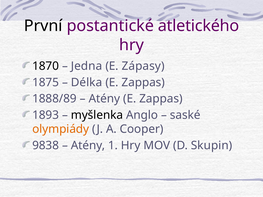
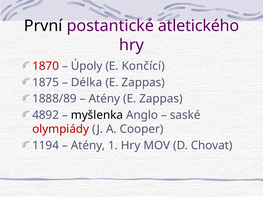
1870 colour: black -> red (46, 66)
Jedna: Jedna -> Úpoly (87, 66)
Zápasy: Zápasy -> Končící (143, 66)
1893: 1893 -> 4892 (46, 115)
olympiády colour: orange -> red (61, 129)
9838: 9838 -> 1194 (46, 146)
Skupin: Skupin -> Chovat (212, 146)
